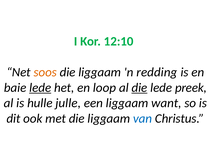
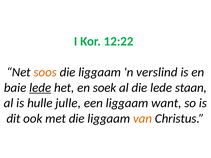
12:10: 12:10 -> 12:22 (119, 41)
redding: redding -> verslind (157, 72)
loop: loop -> soek (105, 88)
die underline: present -> none (139, 88)
preek: preek -> staan (191, 88)
van colour: blue -> orange (143, 119)
